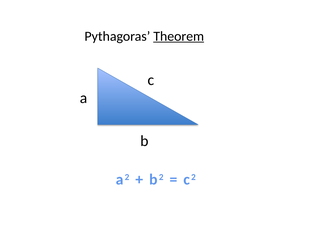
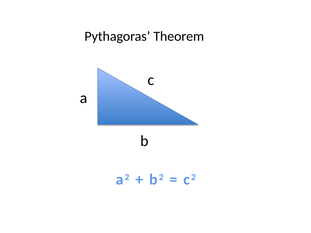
Theorem underline: present -> none (179, 36)
